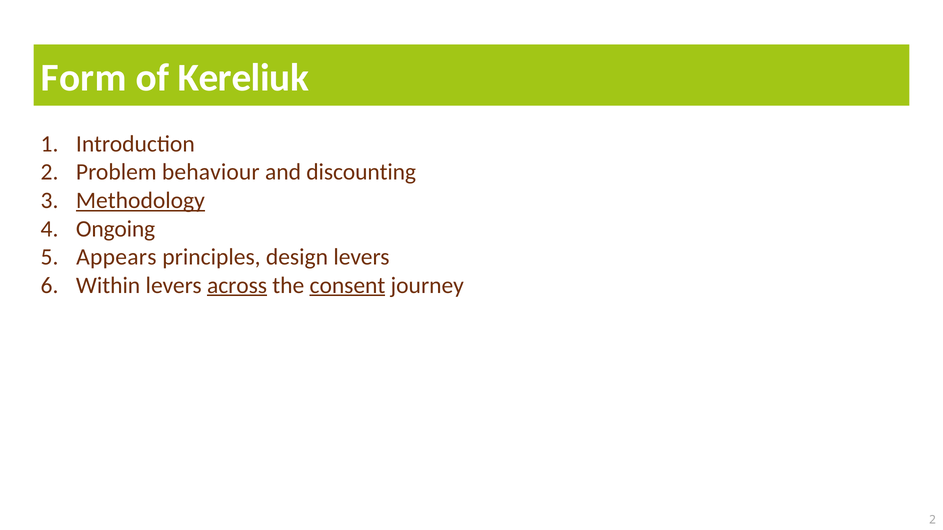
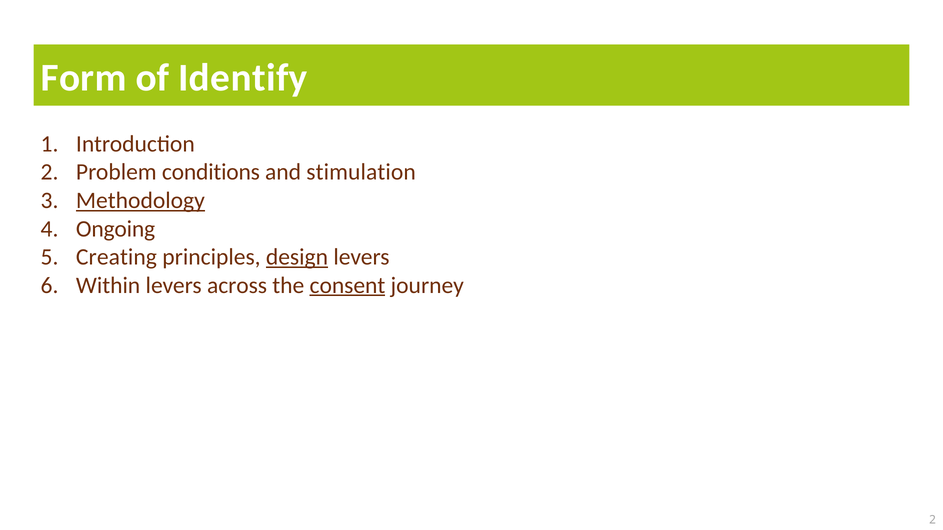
Kereliuk: Kereliuk -> Identify (243, 78)
behaviour: behaviour -> conditions (211, 172)
discounting: discounting -> stimulation (361, 172)
Appears: Appears -> Creating (116, 257)
design underline: none -> present (297, 257)
across underline: present -> none (237, 286)
